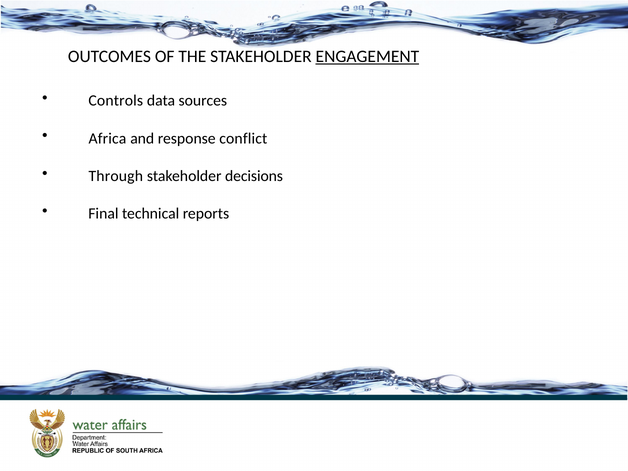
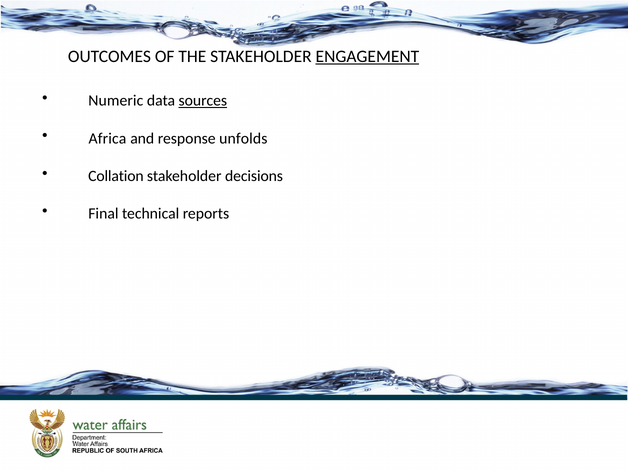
Controls: Controls -> Numeric (116, 101)
sources underline: none -> present (203, 101)
conflict: conflict -> unfolds (243, 138)
Through: Through -> Collation (116, 176)
